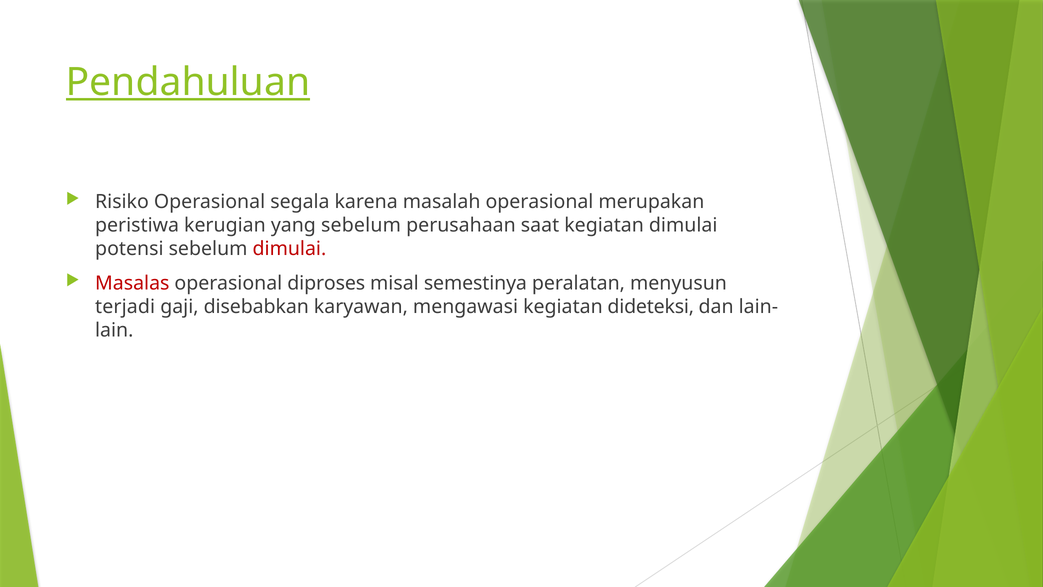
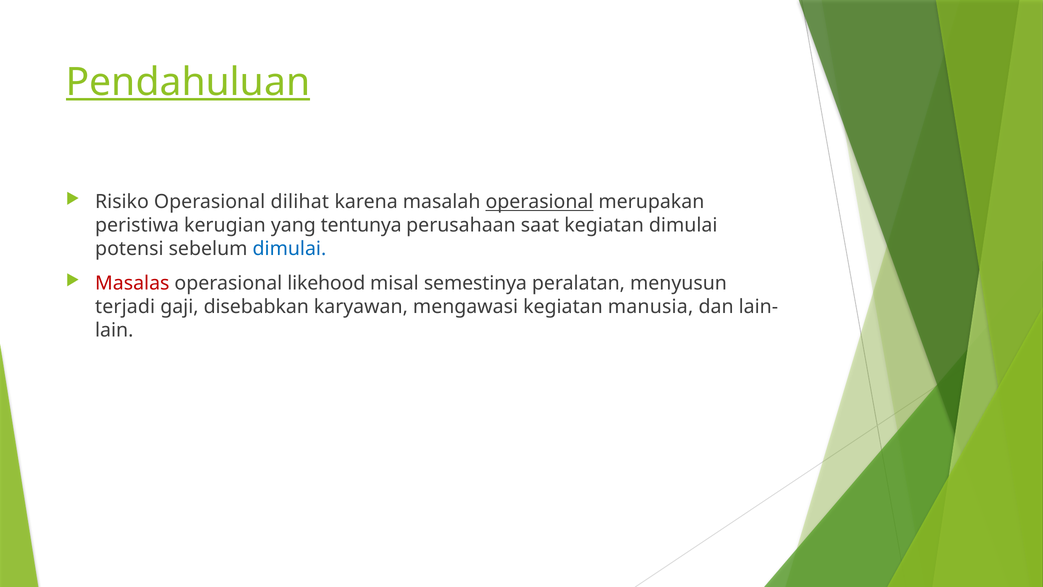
segala: segala -> dilihat (300, 202)
operasional underline: none -> present (539, 202)
yang sebelum: sebelum -> tentunya (361, 225)
dimulai colour: red -> blue (289, 249)
diproses: diproses -> likehood (326, 283)
dideteksi: dideteksi -> manusia (651, 307)
